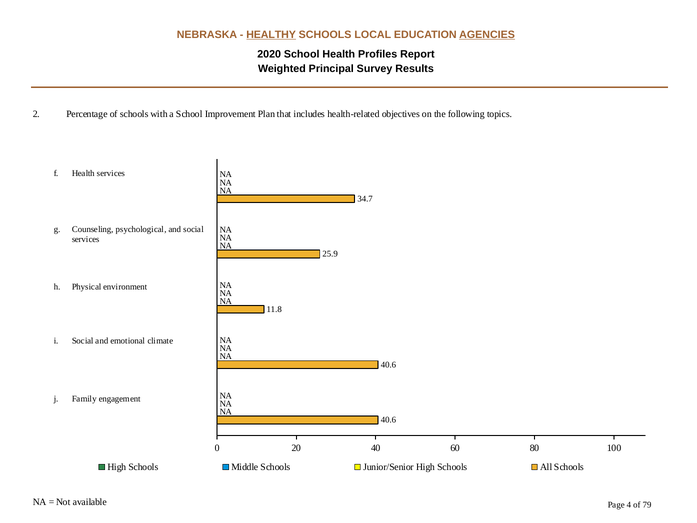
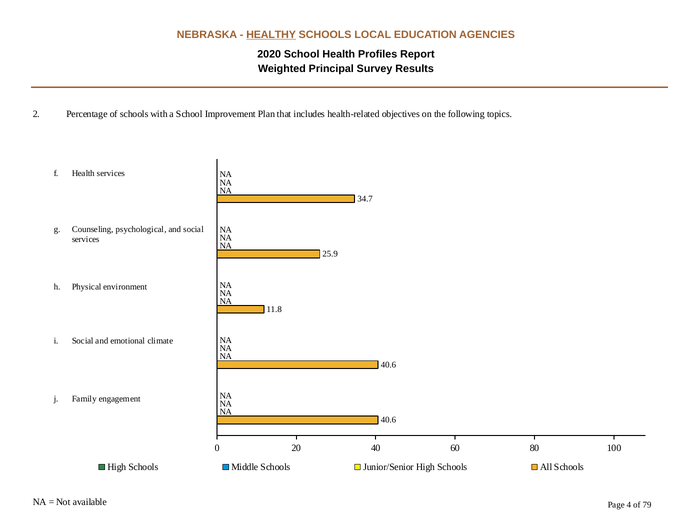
AGENCIES underline: present -> none (487, 35)
